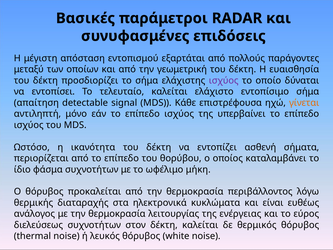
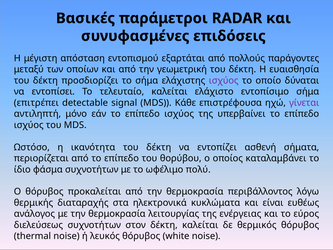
απαίτηση: απαίτηση -> επιτρέπει (36, 103)
γίνεται colour: orange -> purple (304, 103)
μήκη: μήκη -> πολύ (198, 169)
